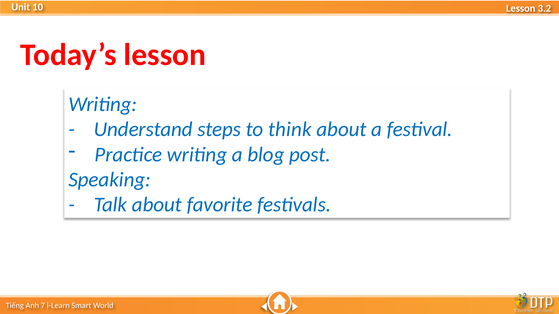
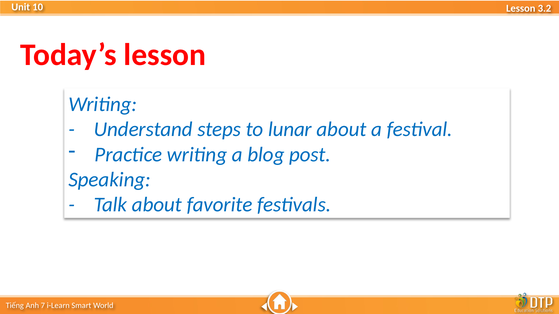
think: think -> lunar (290, 130)
